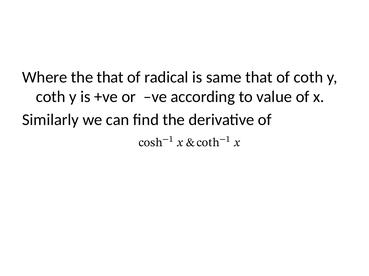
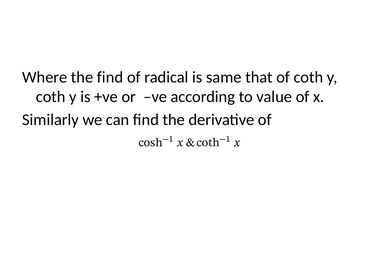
the that: that -> find (110, 77)
